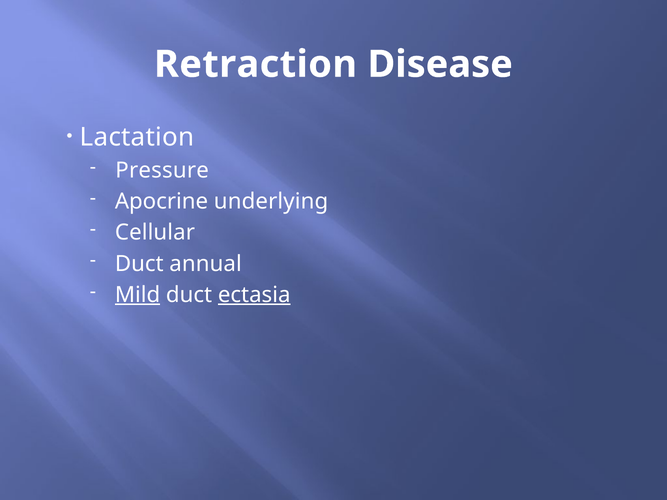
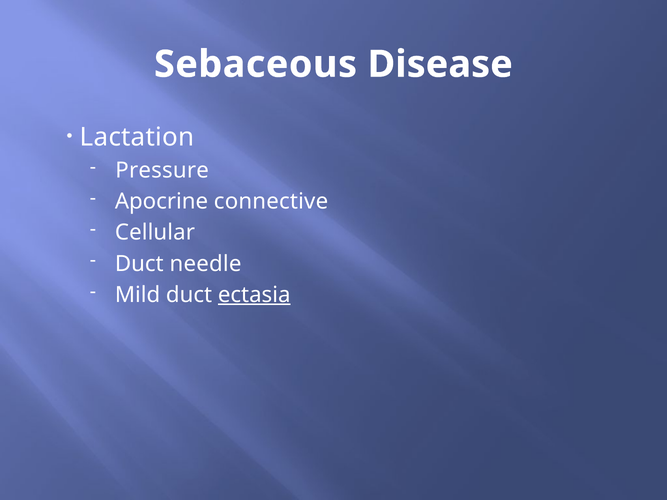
Retraction: Retraction -> Sebaceous (256, 64)
underlying: underlying -> connective (271, 202)
annual: annual -> needle (206, 264)
Mild underline: present -> none (138, 295)
